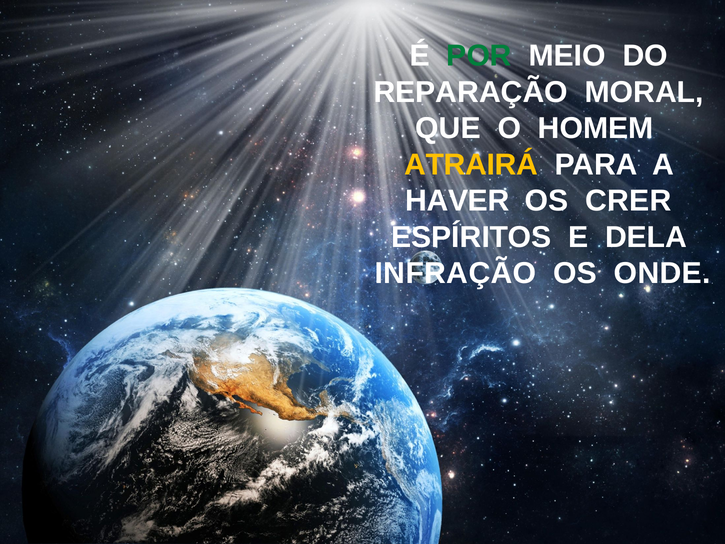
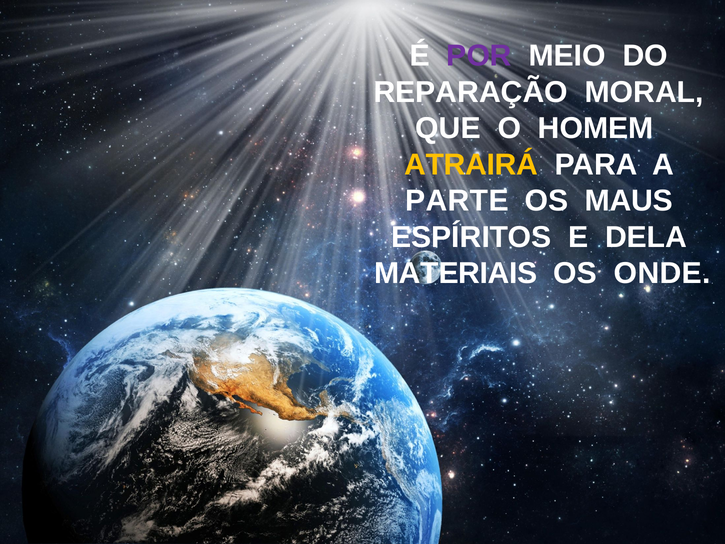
POR colour: green -> purple (479, 56)
HAVER: HAVER -> PARTE (457, 201)
CRER: CRER -> MAUS (629, 201)
INFRAÇÃO: INFRAÇÃO -> MATERIAIS (456, 273)
